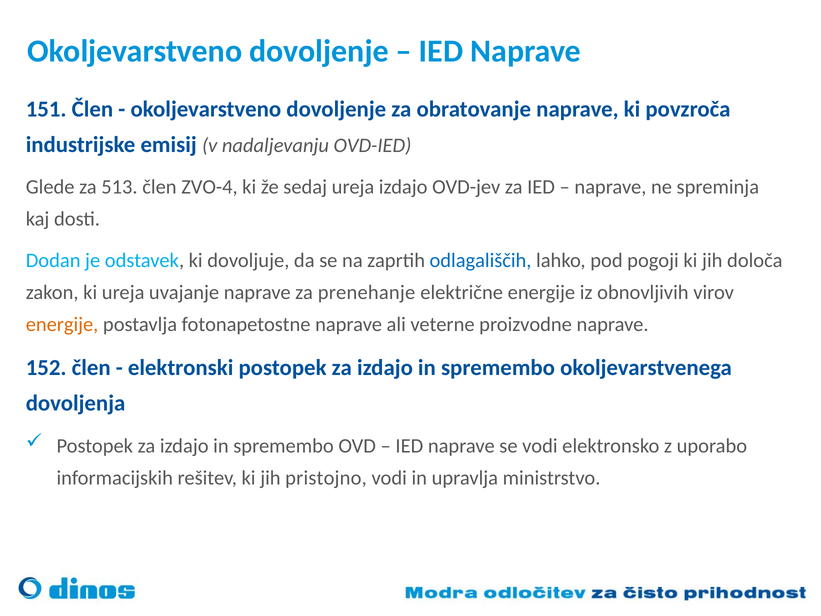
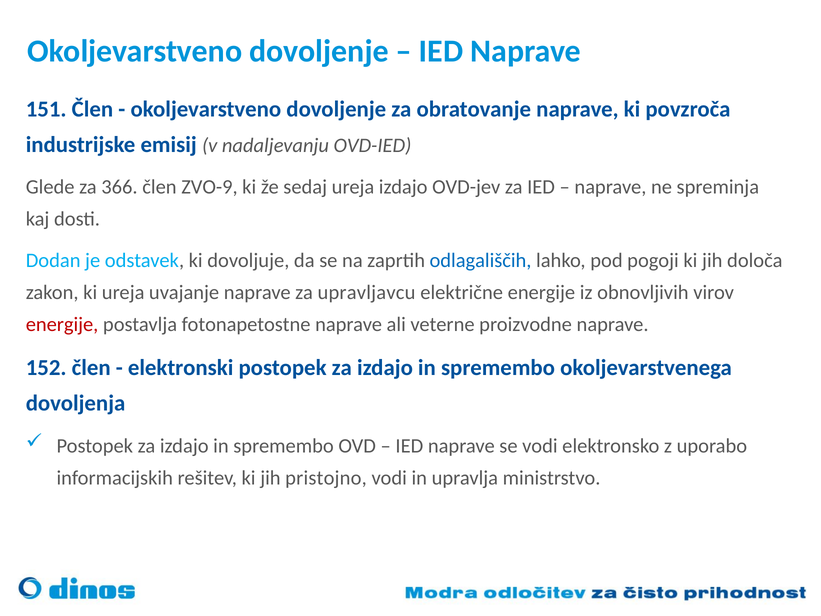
513: 513 -> 366 (119, 187)
ZVO-4: ZVO-4 -> ZVO-9 (209, 187)
prenehanje: prenehanje -> upravljavcu (367, 292)
energije colour: orange -> red (62, 324)
